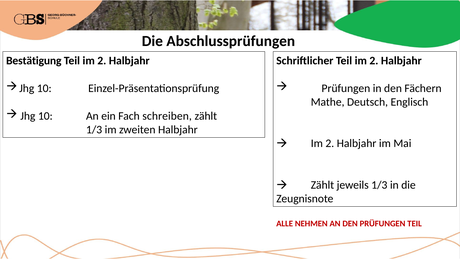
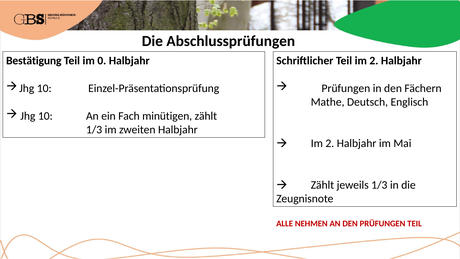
2: 2 -> 0 (102, 61)
schreiben: schreiben -> minütigen (167, 116)
